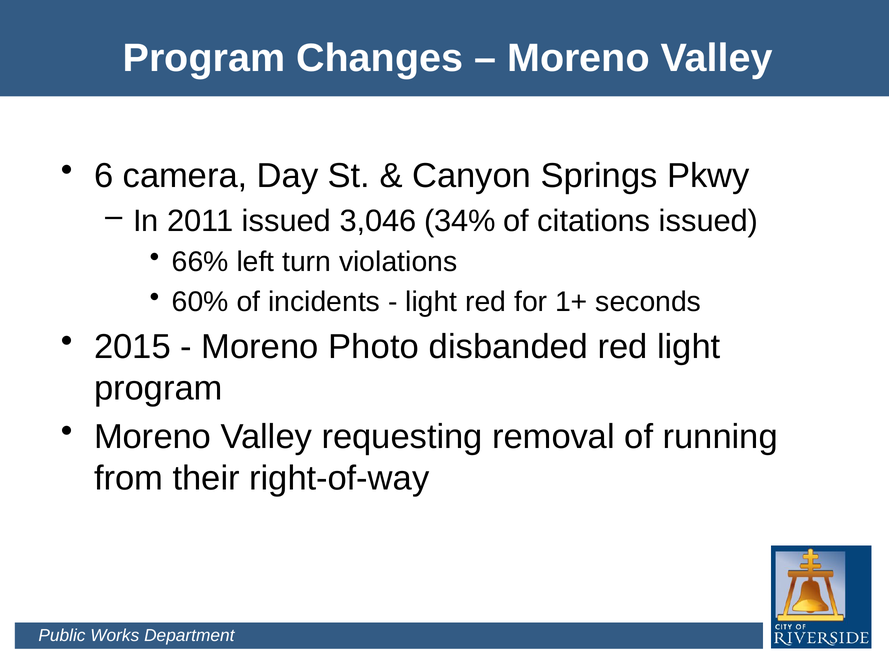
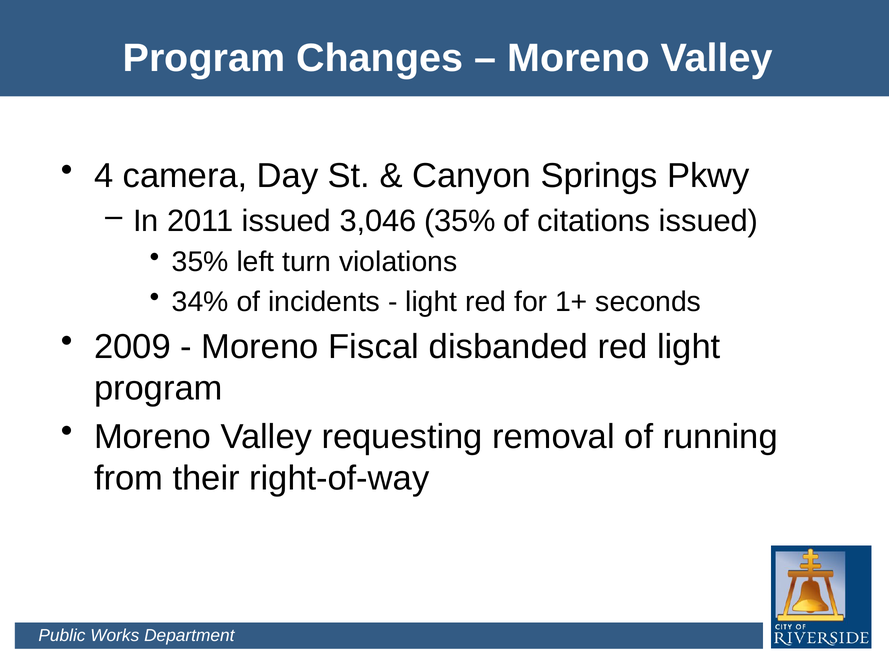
6: 6 -> 4 (104, 176)
3,046 34%: 34% -> 35% (460, 221)
66%: 66% -> 35% (200, 262)
60%: 60% -> 34% (200, 302)
2015: 2015 -> 2009 (133, 347)
Photo: Photo -> Fiscal (374, 347)
